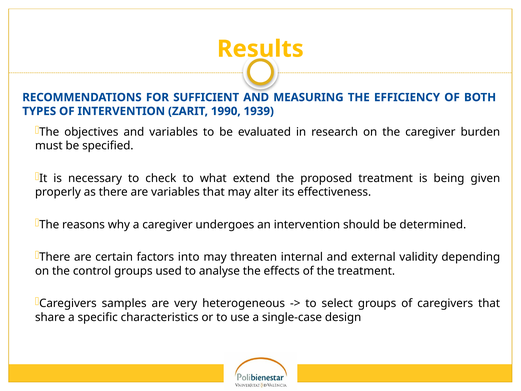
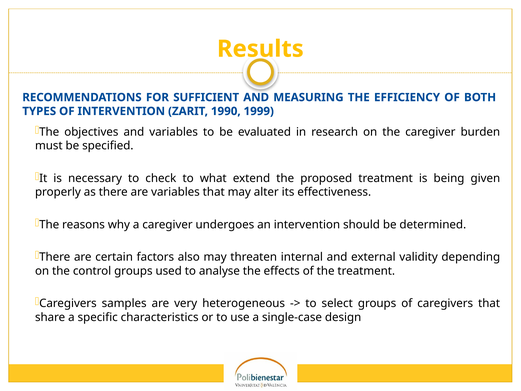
1939: 1939 -> 1999 (259, 111)
into: into -> also (189, 257)
